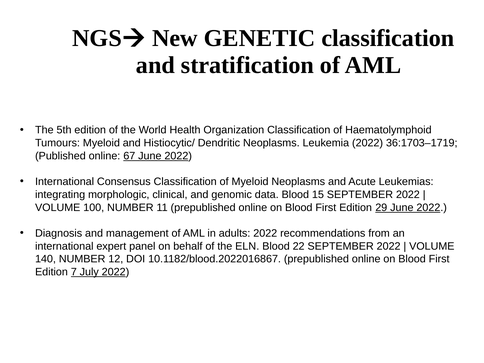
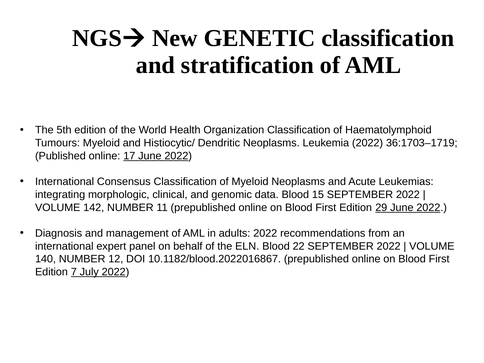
67: 67 -> 17 (129, 156)
100: 100 -> 142 (94, 208)
